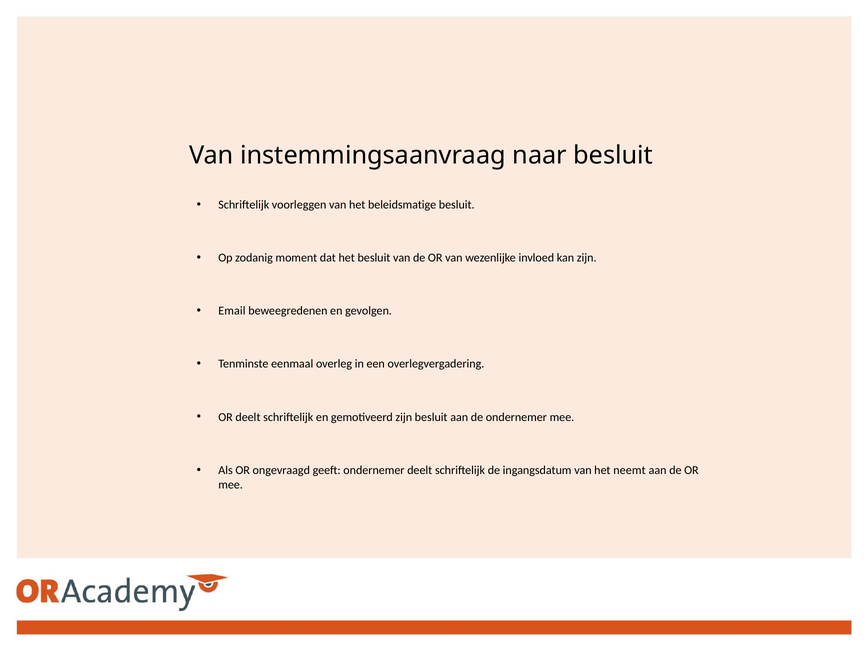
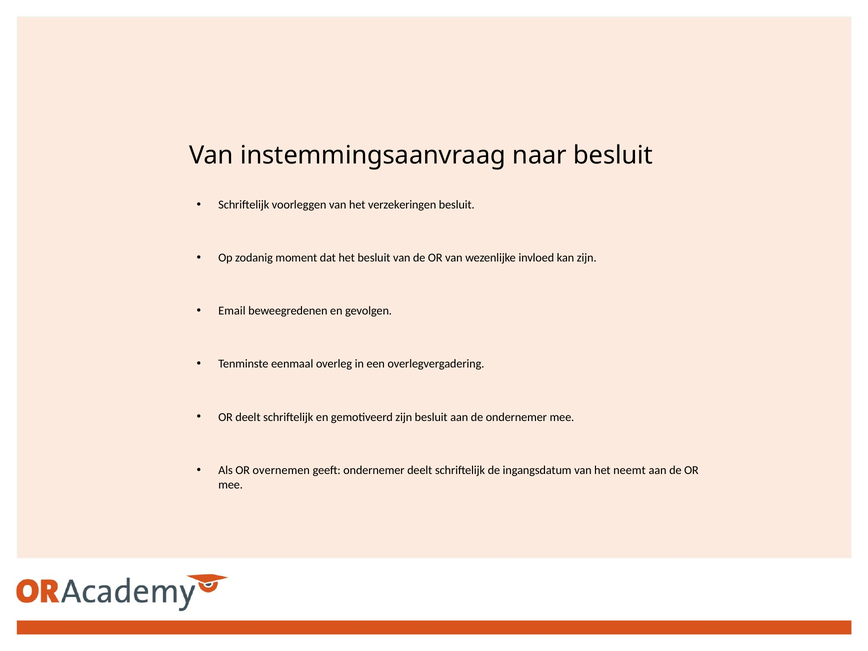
beleidsmatige: beleidsmatige -> verzekeringen (402, 205)
ongevraagd: ongevraagd -> overnemen (281, 470)
